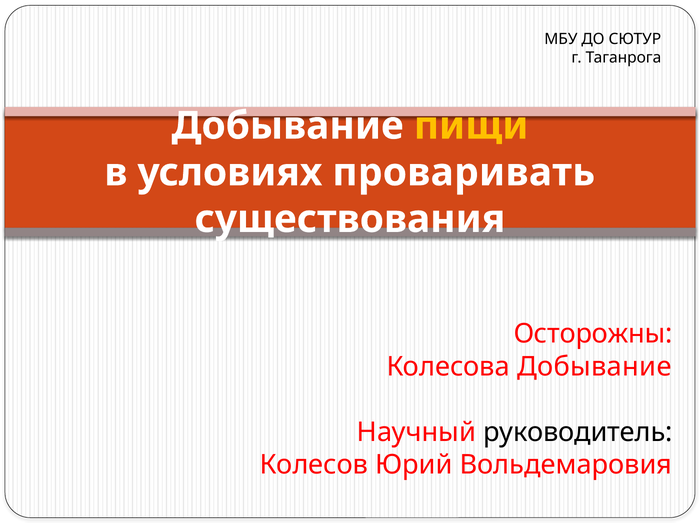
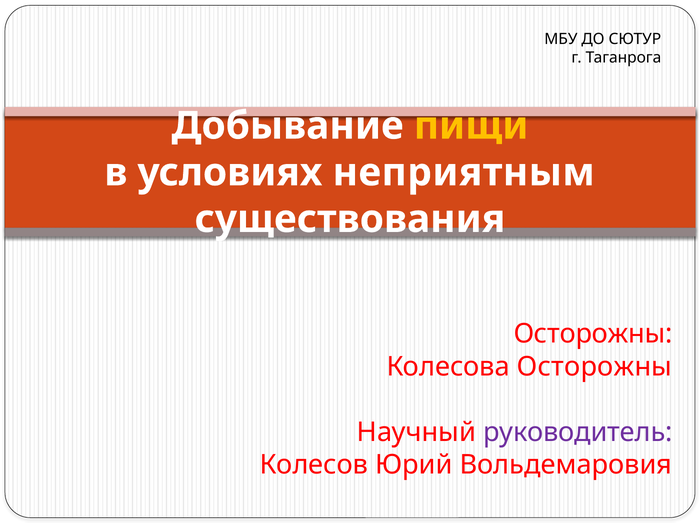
проваривать: проваривать -> неприятным (464, 172)
Колесова Добывание: Добывание -> Осторожны (594, 367)
руководитель colour: black -> purple (578, 432)
